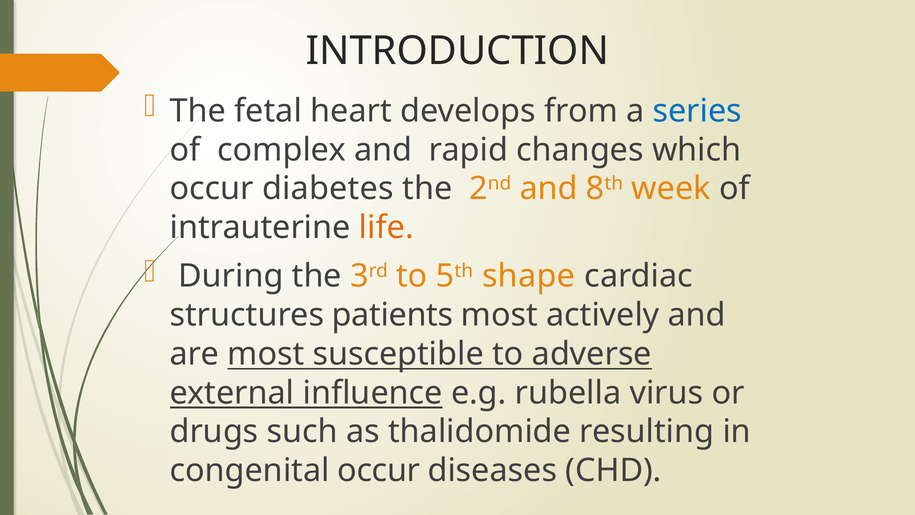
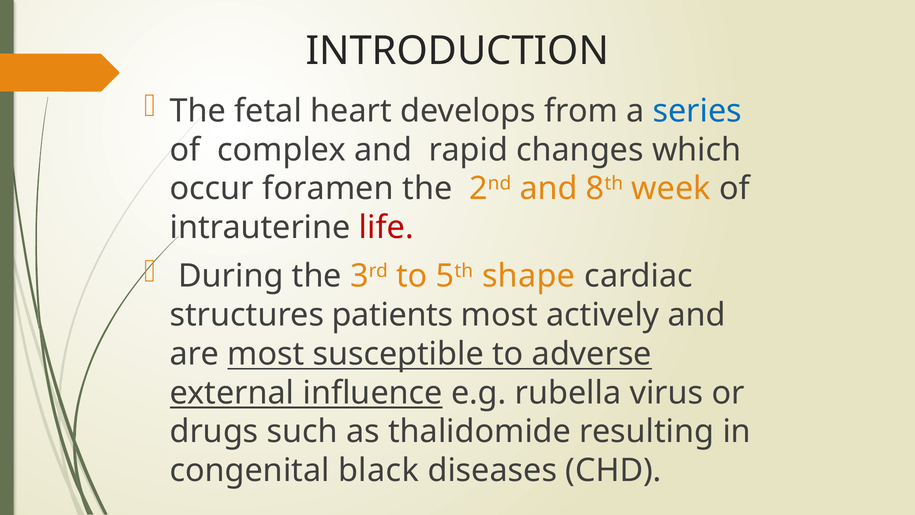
diabetes: diabetes -> foramen (328, 189)
life colour: orange -> red (386, 228)
congenital occur: occur -> black (379, 470)
